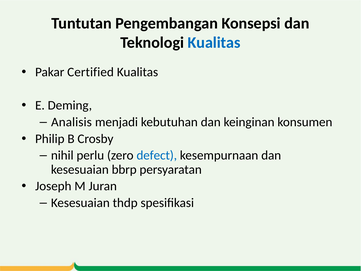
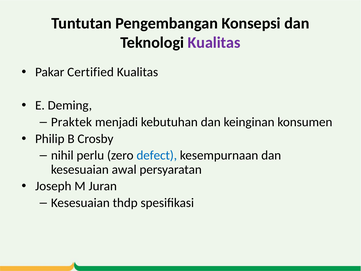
Kualitas colour: blue -> purple (214, 43)
Analisis: Analisis -> Praktek (71, 122)
bbrp: bbrp -> awal (124, 169)
